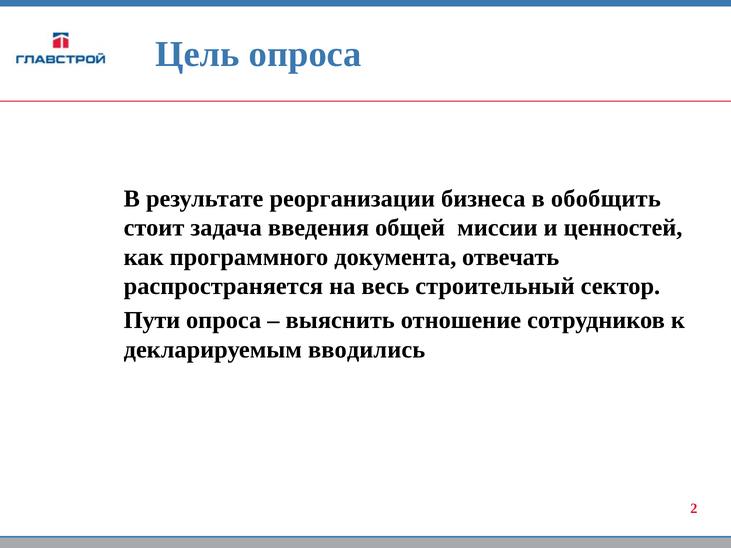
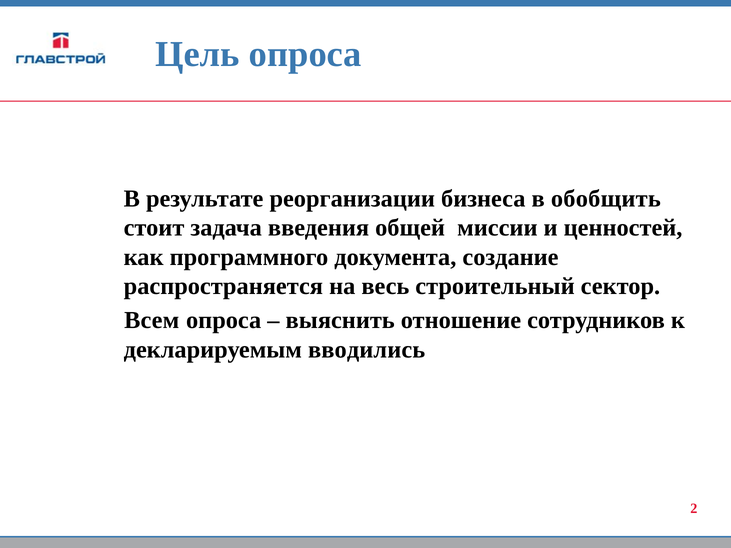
отвечать: отвечать -> создание (511, 257)
Пути: Пути -> Всем (152, 320)
